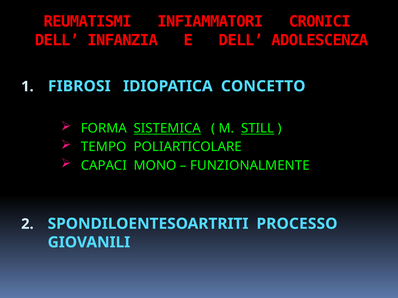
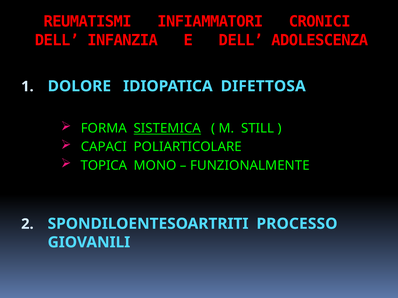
FIBROSI: FIBROSI -> DOLORE (79, 86)
CONCETTO: CONCETTO -> DIFETTOSA (263, 86)
STILL underline: present -> none (258, 129)
TEMPO: TEMPO -> CAPACI (104, 147)
CAPACI: CAPACI -> TOPICA (104, 166)
